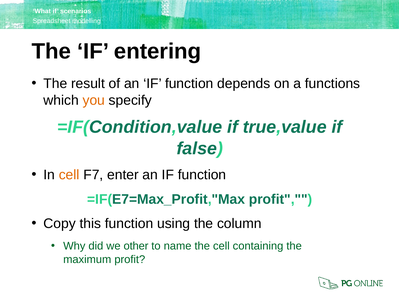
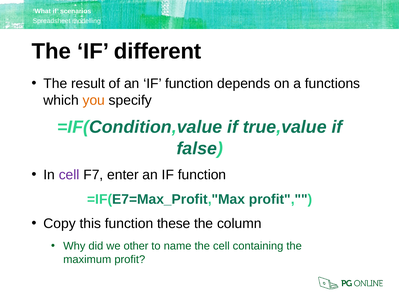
entering: entering -> different (158, 51)
cell colour: orange -> purple (69, 175)
using: using -> these (174, 224)
